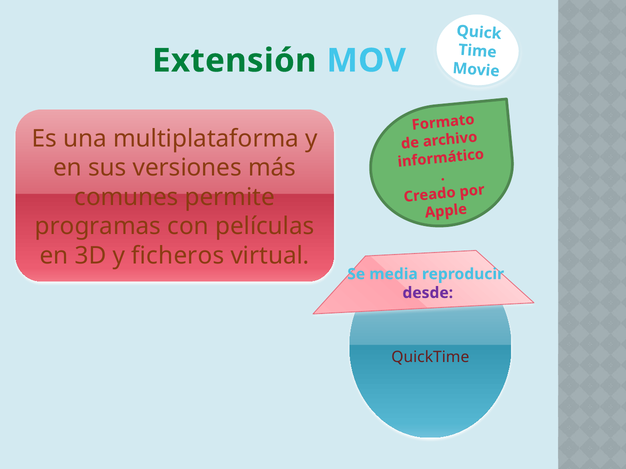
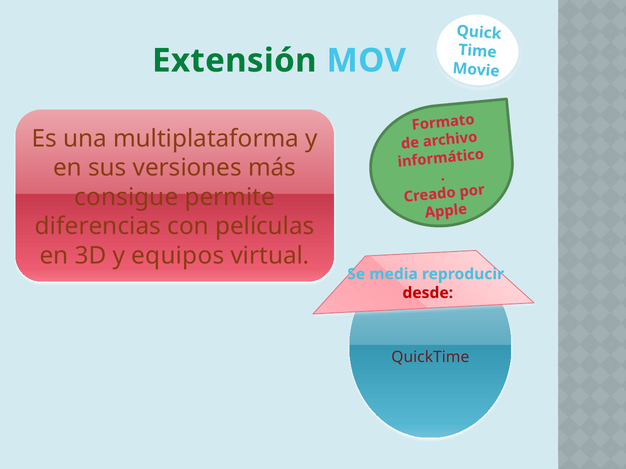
comunes: comunes -> consigue (126, 197)
programas: programas -> diferencias (98, 227)
ficheros: ficheros -> equipos (178, 256)
desde colour: purple -> red (428, 293)
